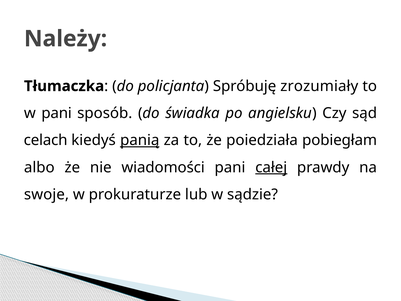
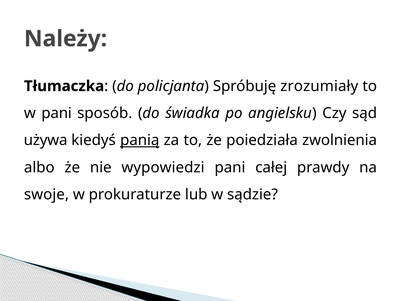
celach: celach -> używa (46, 140)
pobiegłam: pobiegłam -> zwolnienia (340, 140)
wiadomości: wiadomości -> wypowiedzi (163, 167)
całej underline: present -> none (271, 167)
